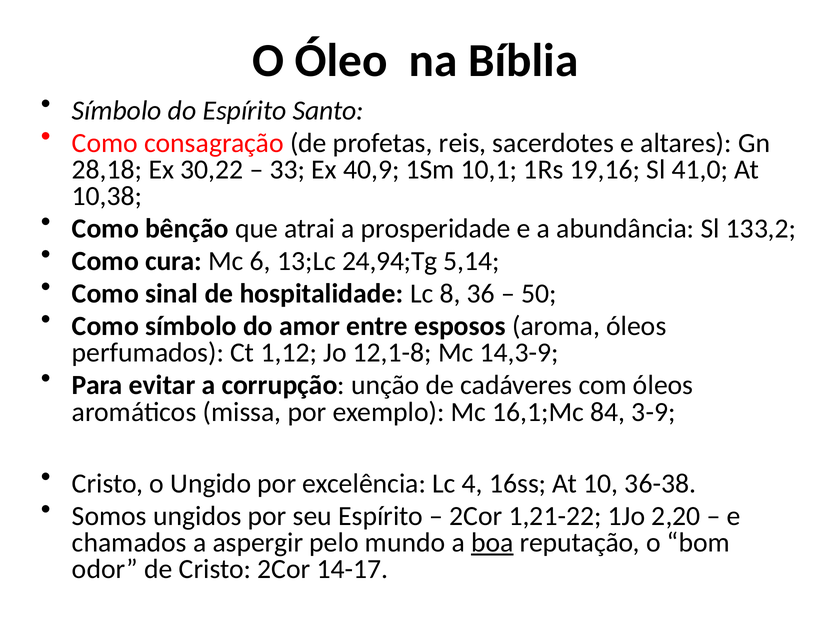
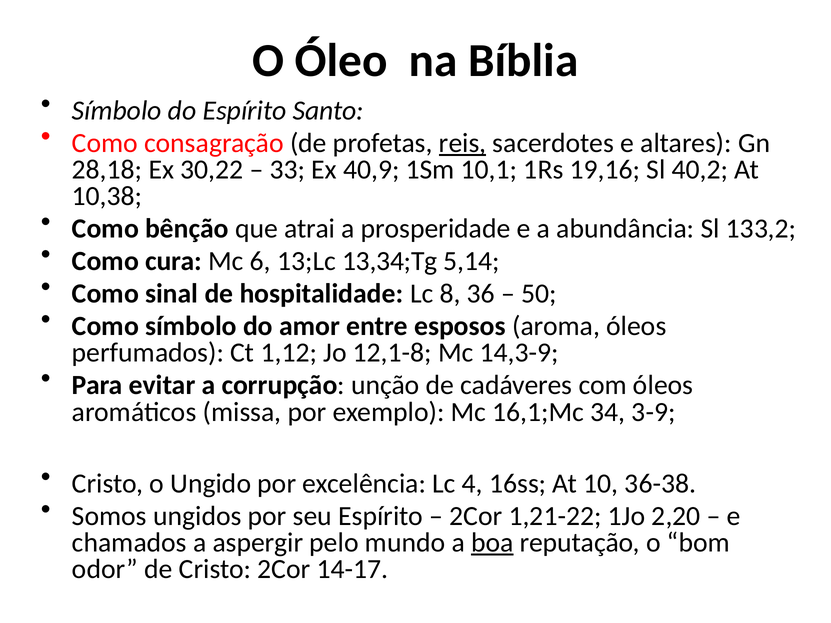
reis underline: none -> present (463, 143)
41,0: 41,0 -> 40,2 (700, 170)
24,94;Tg: 24,94;Tg -> 13,34;Tg (390, 261)
84: 84 -> 34 (608, 412)
